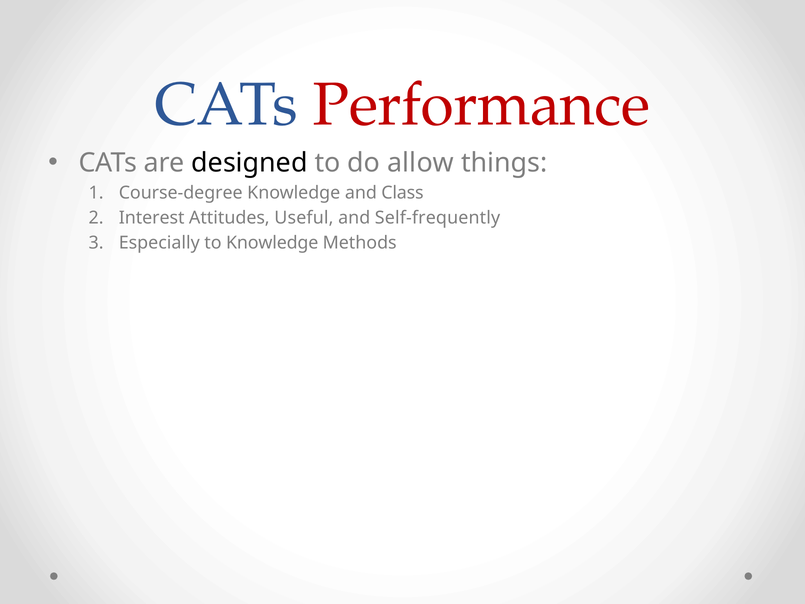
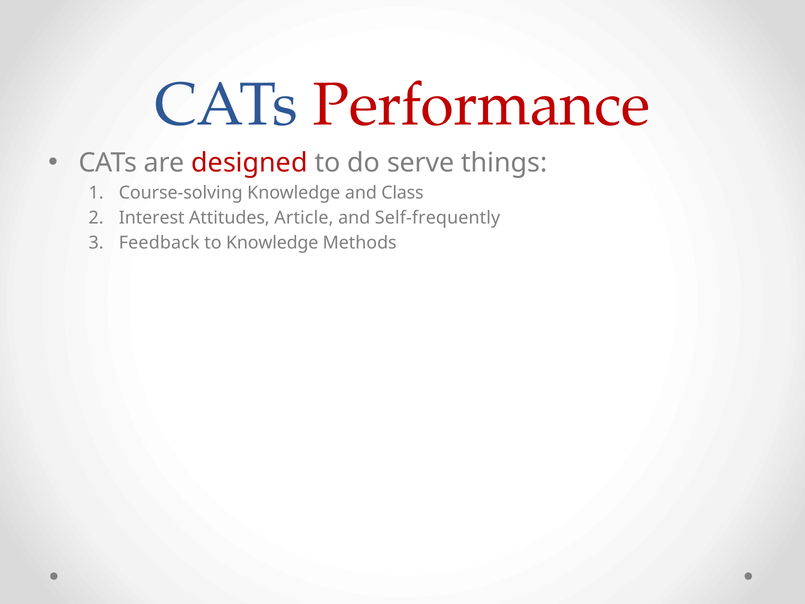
designed colour: black -> red (250, 163)
allow: allow -> serve (421, 163)
Course-degree: Course-degree -> Course-solving (181, 193)
Useful: Useful -> Article (304, 218)
Especially: Especially -> Feedback (159, 243)
